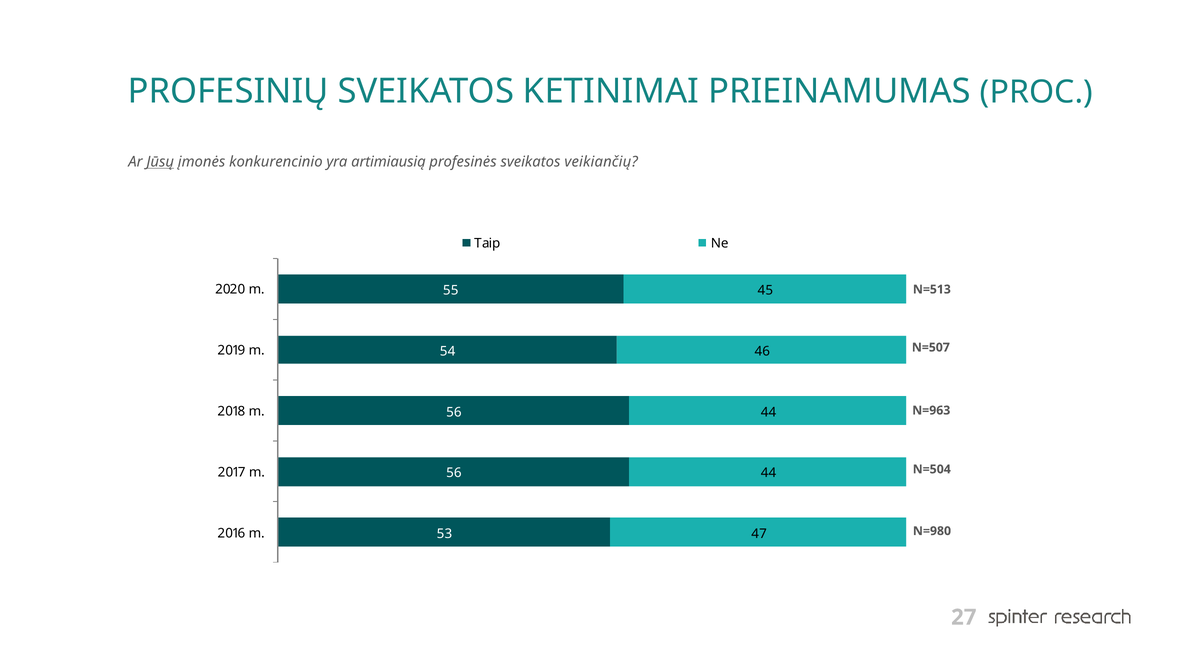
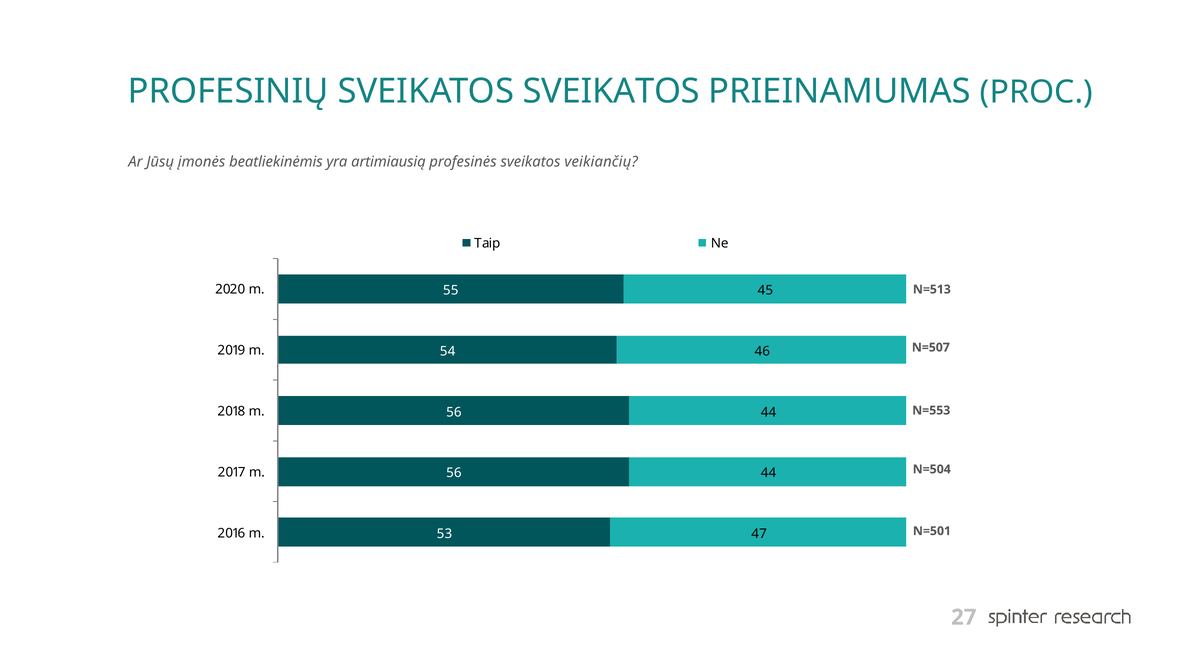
SVEIKATOS KETINIMAI: KETINIMAI -> SVEIKATOS (611, 91)
Jūsų underline: present -> none (160, 162)
konkurencinio: konkurencinio -> beatliekinėmis (276, 162)
N=963: N=963 -> N=553 (931, 411)
N=980: N=980 -> N=501 (932, 531)
